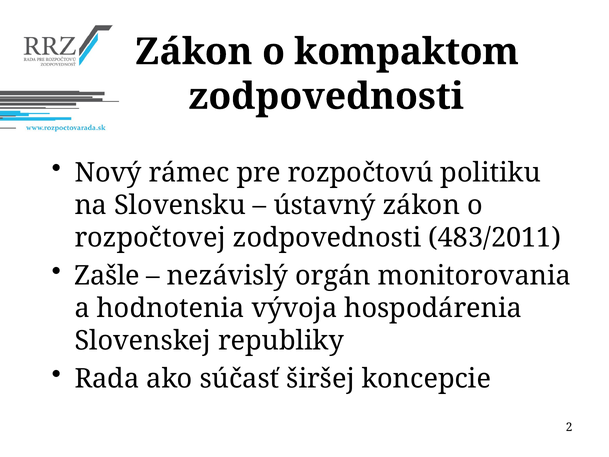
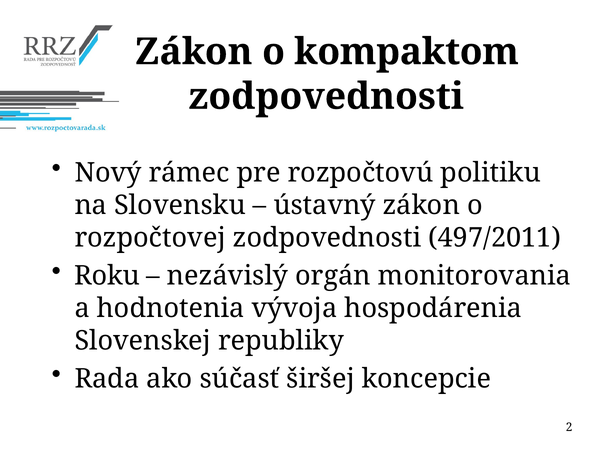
483/2011: 483/2011 -> 497/2011 (495, 238)
Zašle: Zašle -> Roku (107, 276)
